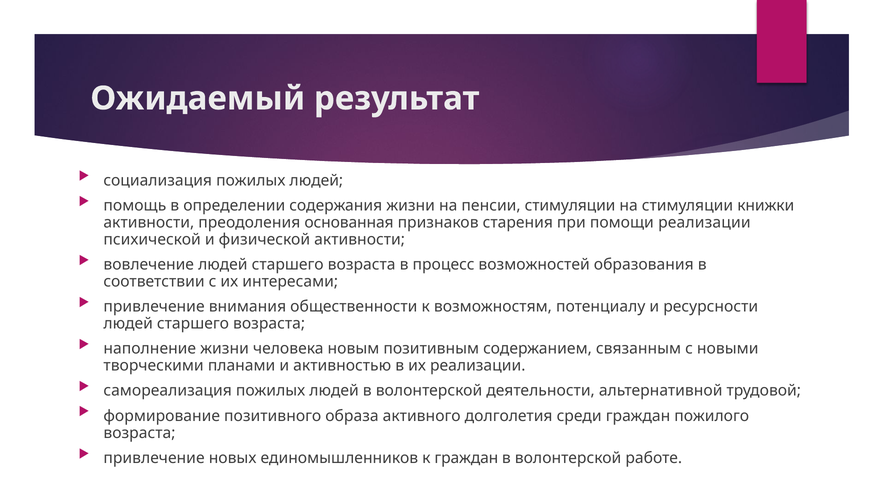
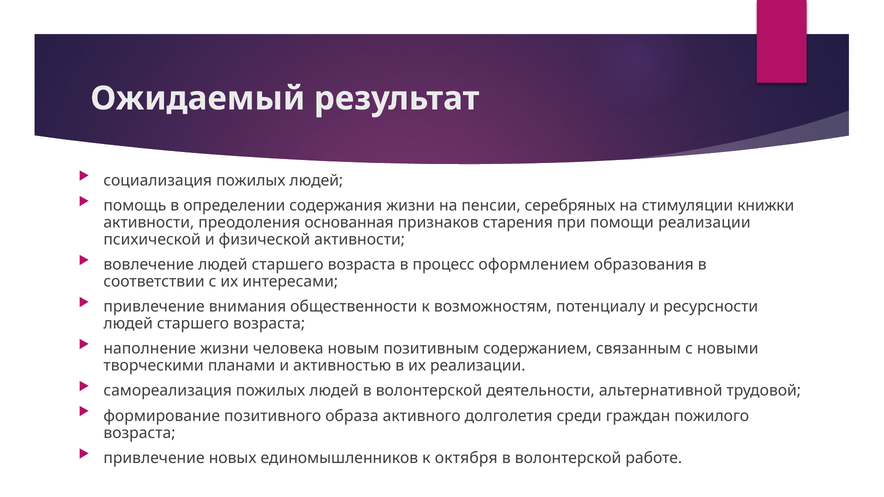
пенсии стимуляции: стимуляции -> серебряных (570, 206)
возможностей: возможностей -> оформлением (534, 265)
к граждан: граждан -> октября (466, 458)
